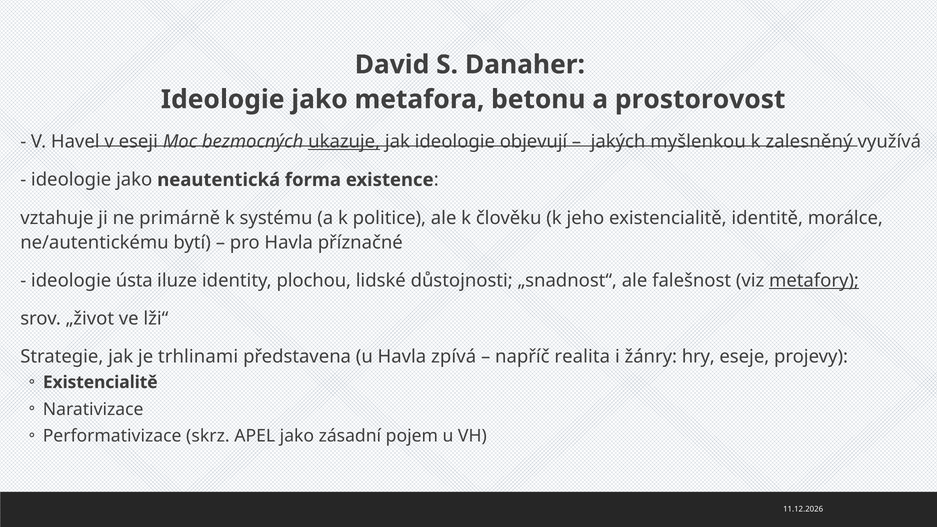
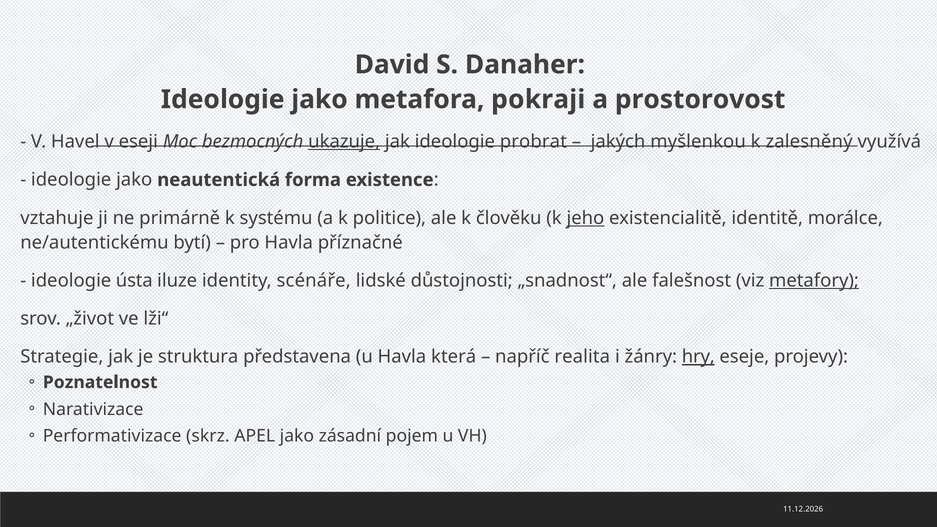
betonu: betonu -> pokraji (538, 99)
objevují: objevují -> probrat (533, 142)
jeho underline: none -> present (585, 218)
plochou: plochou -> scénáře (314, 281)
trhlinami: trhlinami -> struktura (198, 357)
zpívá: zpívá -> která (454, 357)
hry underline: none -> present (698, 357)
Existencialitě: Existencialitě -> Poznatelnost (100, 382)
